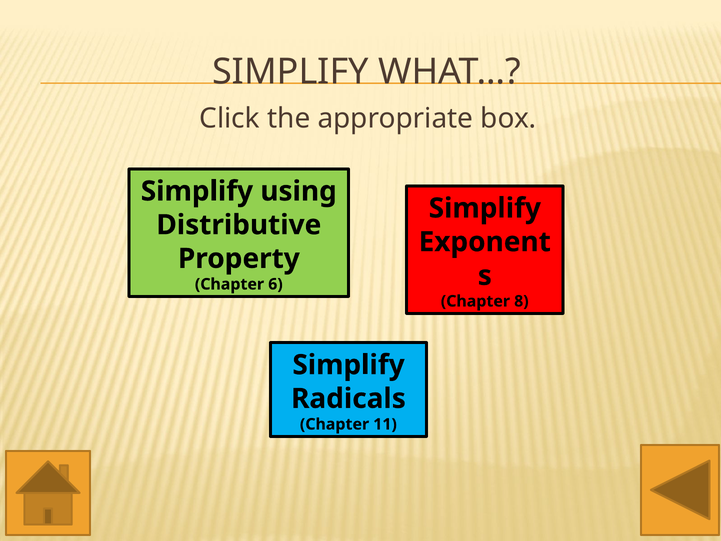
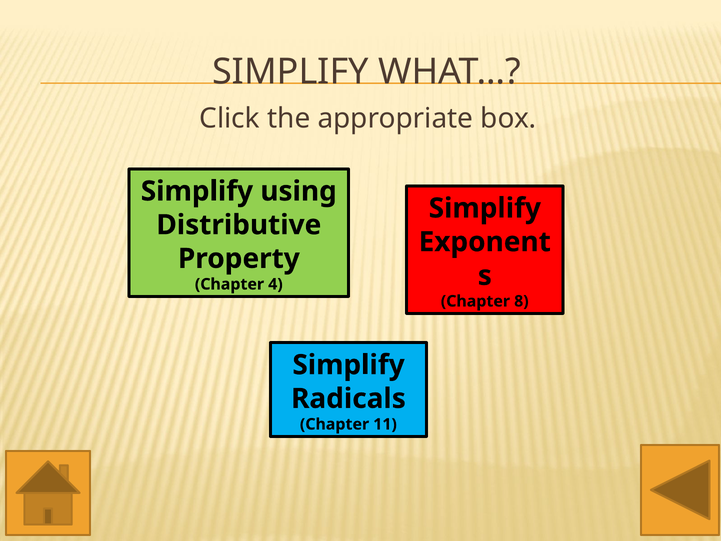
6: 6 -> 4 (275, 284)
